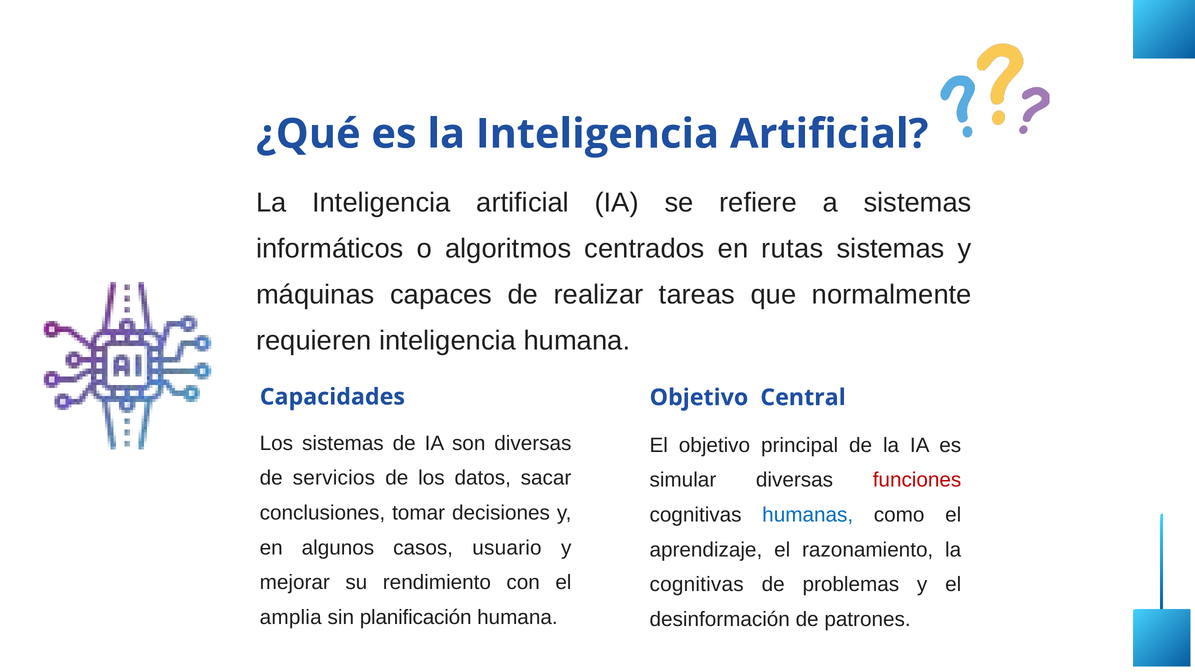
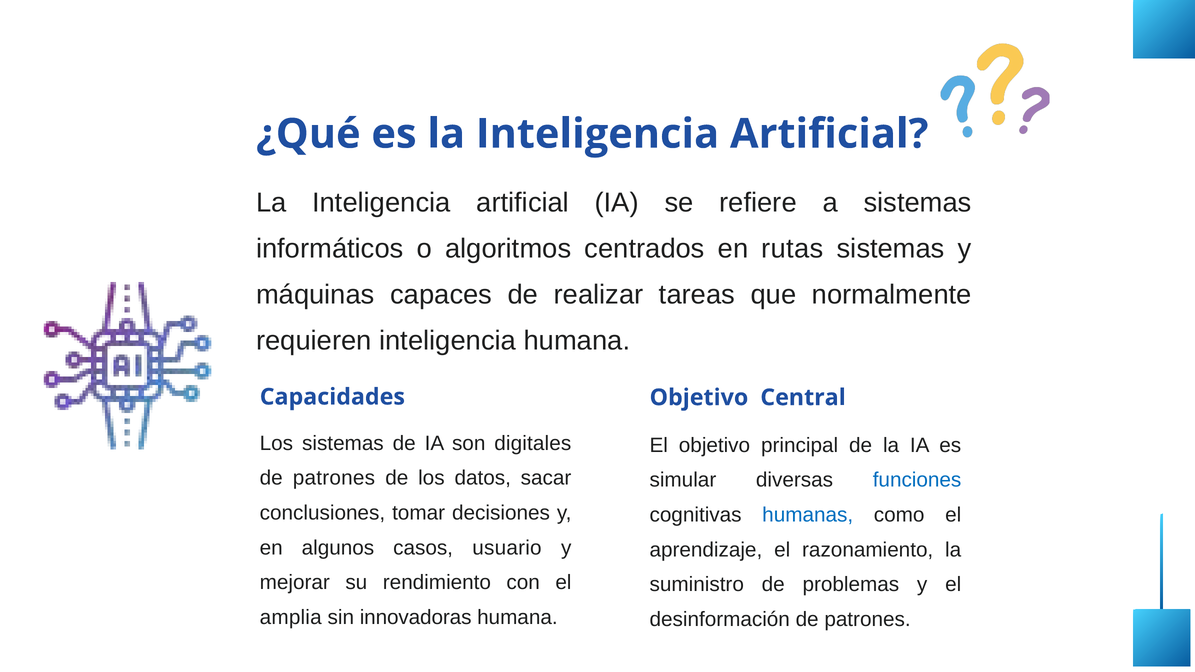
son diversas: diversas -> digitales (533, 443)
servicios: servicios -> patrones (334, 478)
funciones colour: red -> blue (917, 480)
cognitivas: cognitivas -> suministro (697, 585)
planificación: planificación -> innovadoras (416, 617)
